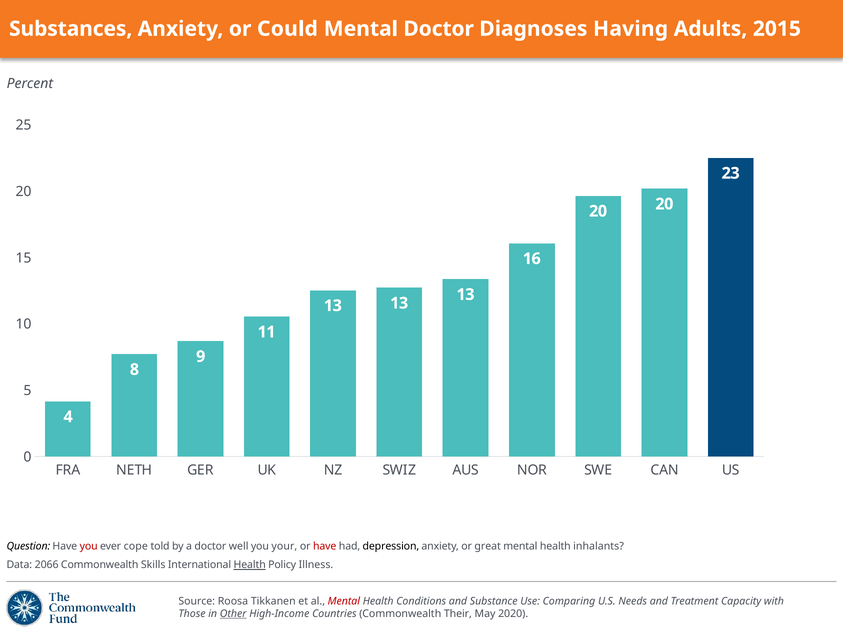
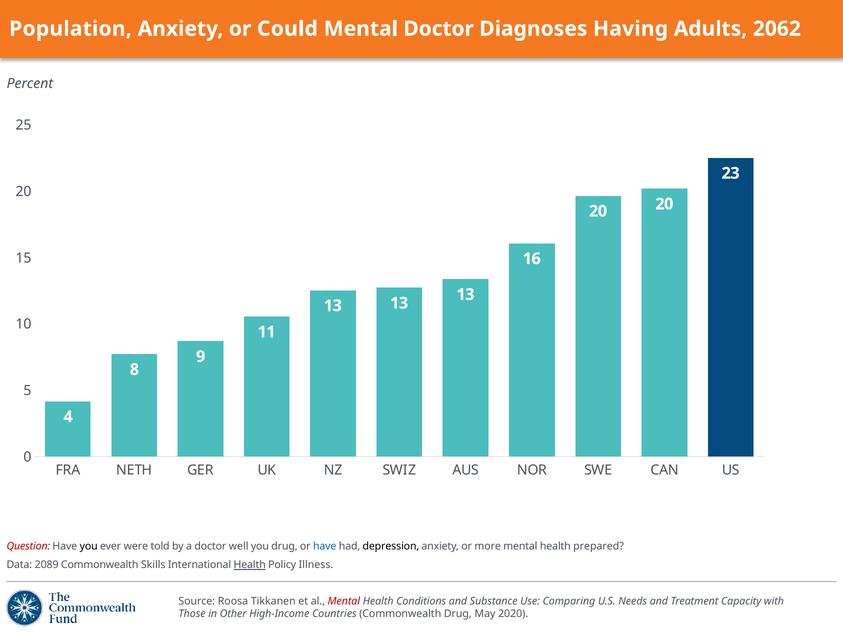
Substances: Substances -> Population (71, 29)
2015: 2015 -> 2062 (777, 29)
Question colour: black -> red (28, 547)
you colour: red -> black (89, 547)
cope: cope -> were (136, 547)
you your: your -> drug (284, 547)
have colour: red -> blue (325, 547)
great: great -> more (488, 547)
inhalants: inhalants -> prepared (599, 547)
2066: 2066 -> 2089 (47, 565)
Other underline: present -> none (233, 614)
Commonwealth Their: Their -> Drug (458, 614)
